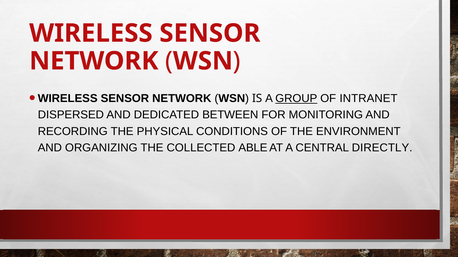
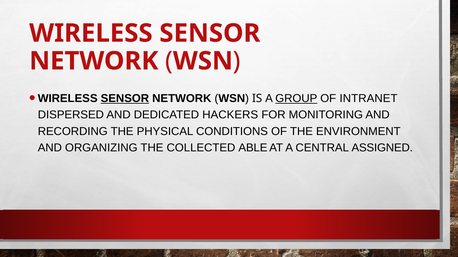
SENSOR underline: none -> present (125, 99)
BETWEEN: BETWEEN -> HACKERS (230, 115)
DIRECTLY: DIRECTLY -> ASSIGNED (382, 148)
